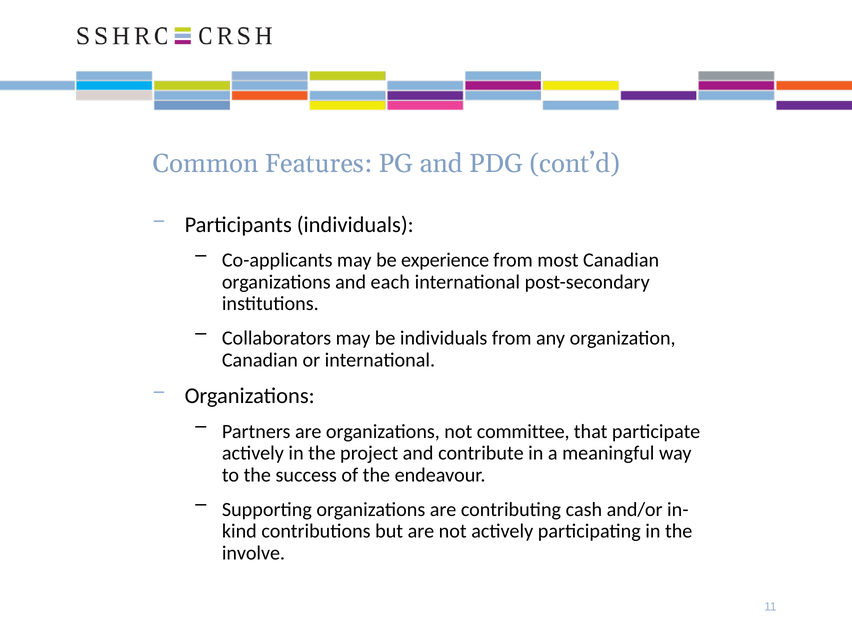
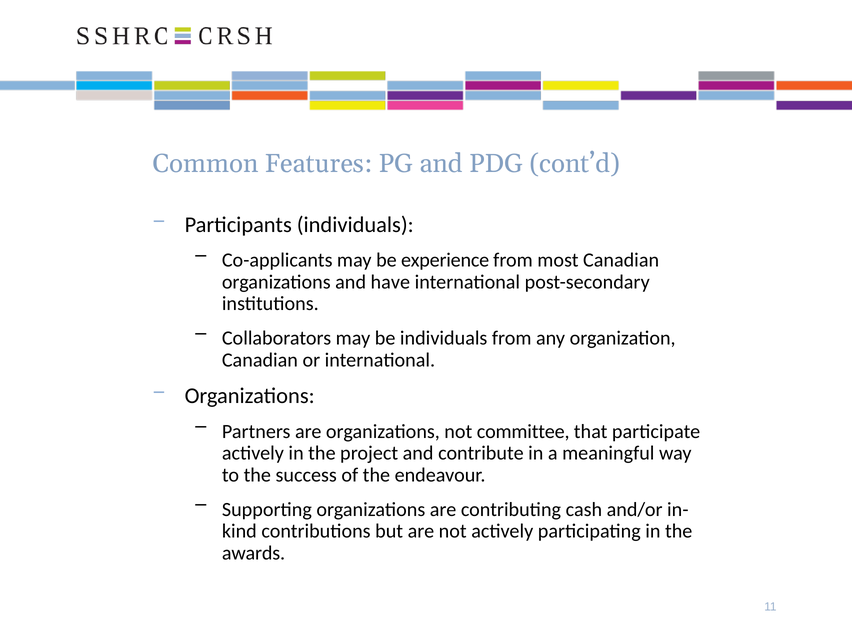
each: each -> have (390, 282)
involve: involve -> awards (254, 553)
